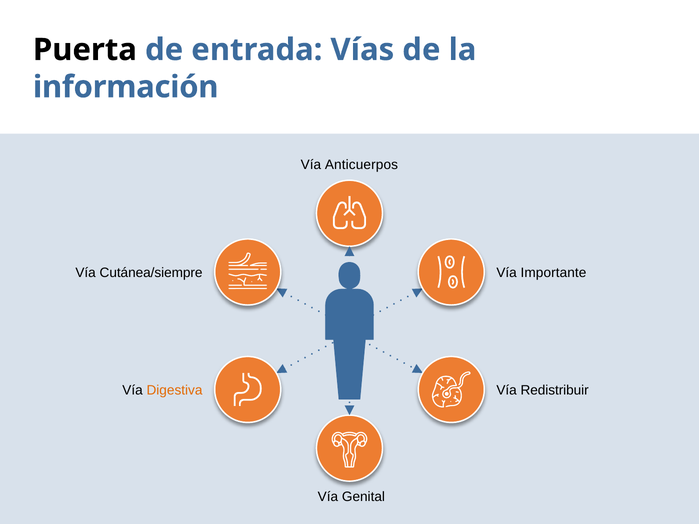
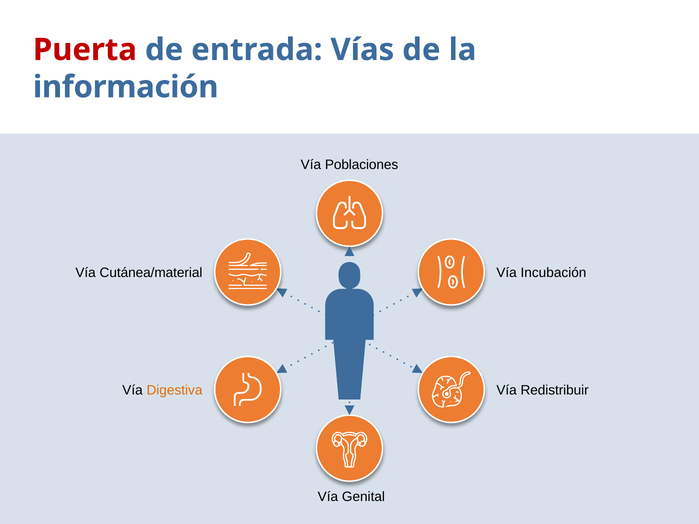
Puerta colour: black -> red (85, 50)
Anticuerpos: Anticuerpos -> Poblaciones (362, 165)
Cutánea/siempre: Cutánea/siempre -> Cutánea/material (151, 273)
Importante: Importante -> Incubación (554, 273)
